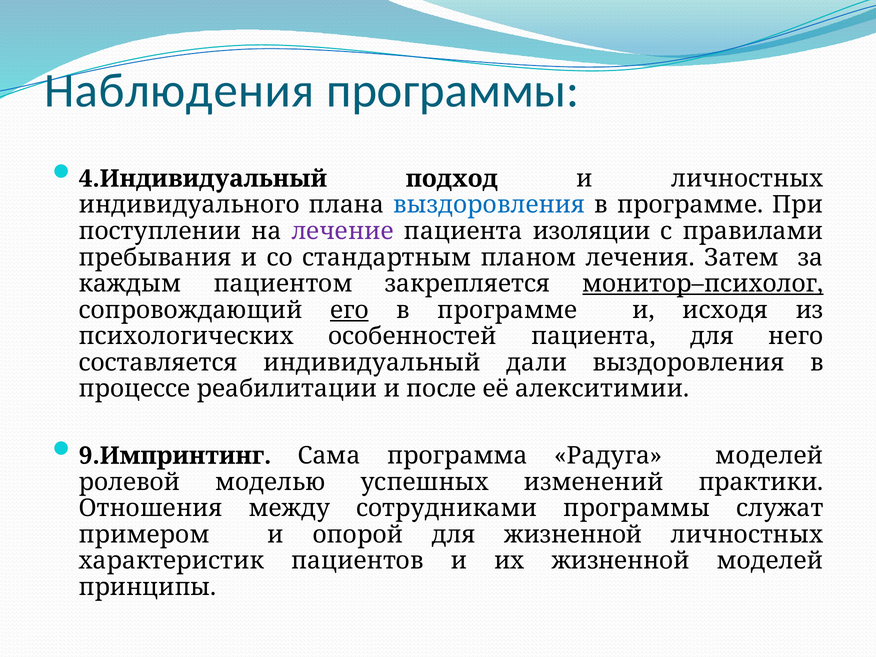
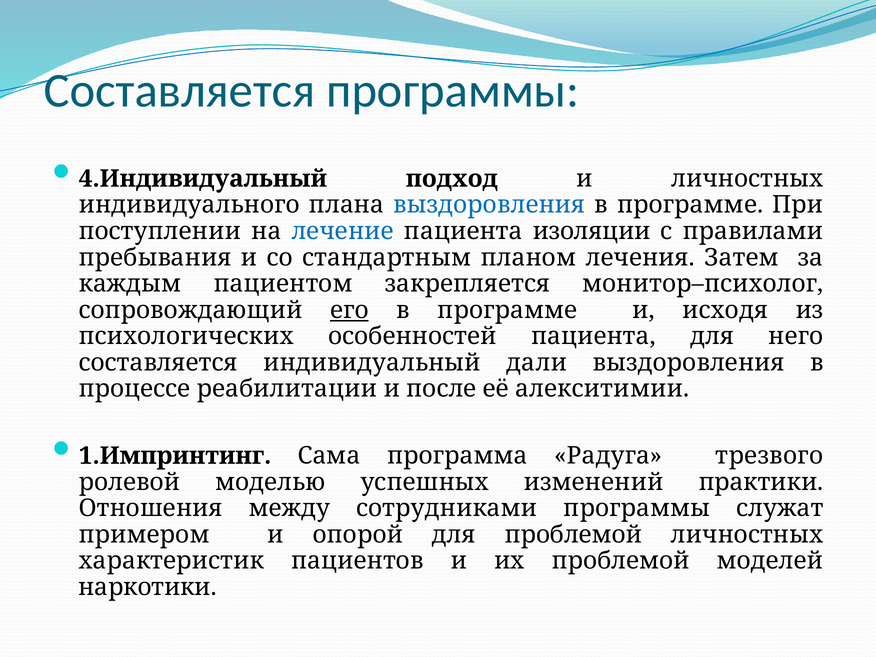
Наблюдения: Наблюдения -> Составляется (180, 91)
лечение colour: purple -> blue (343, 231)
монитор–психолог underline: present -> none (703, 284)
9.Импринтинг: 9.Импринтинг -> 1.Импринтинг (175, 456)
Радуга моделей: моделей -> трезвого (769, 456)
для жизненной: жизненной -> проблемой (573, 535)
их жизненной: жизненной -> проблемой (621, 561)
принципы: принципы -> наркотики (148, 587)
